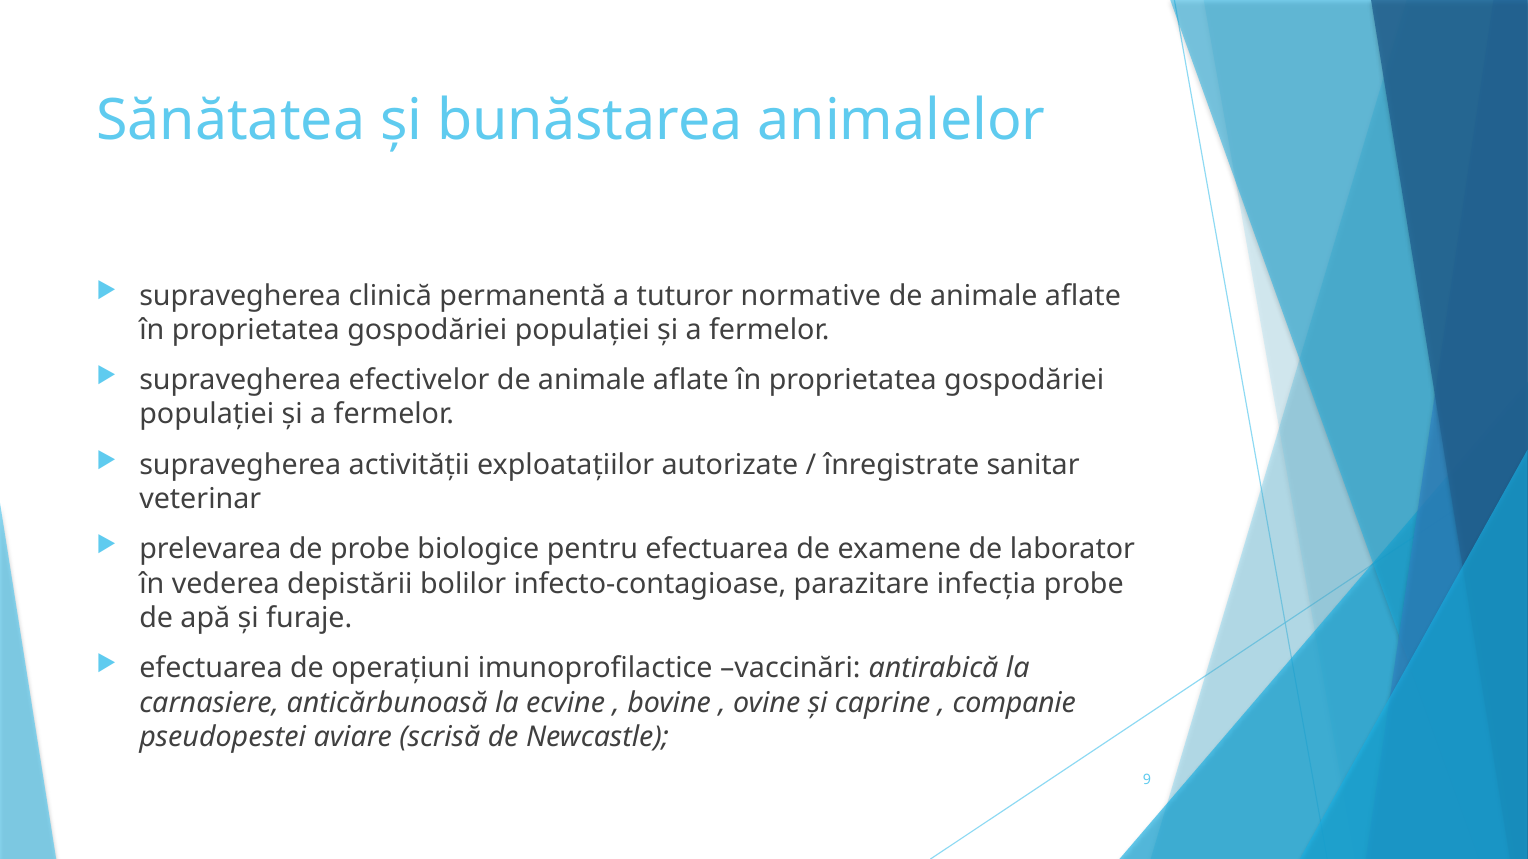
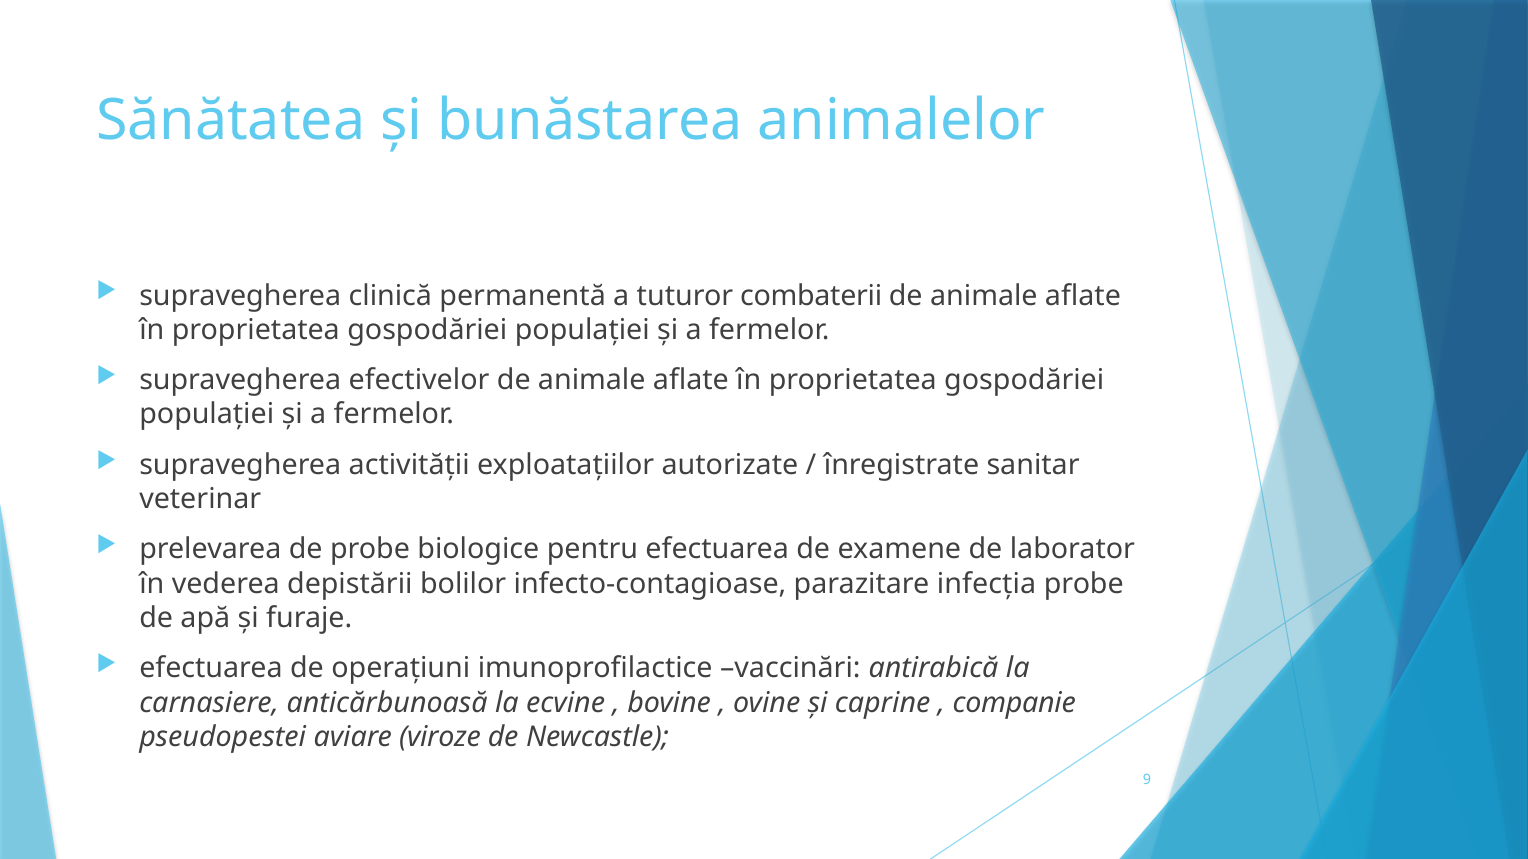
normative: normative -> combaterii (811, 296)
scrisă: scrisă -> viroze (440, 738)
